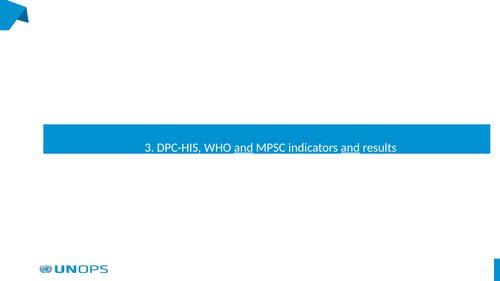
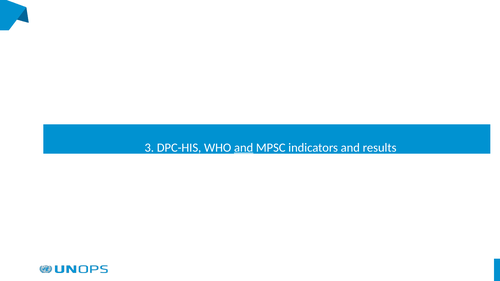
and underline: present -> none (350, 148)
